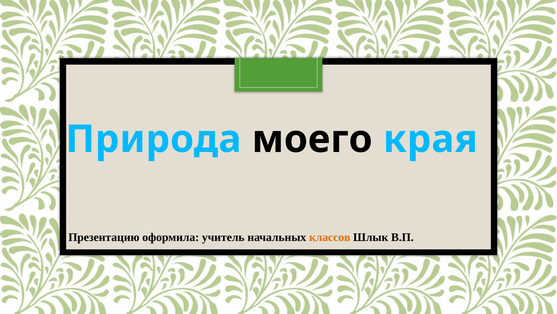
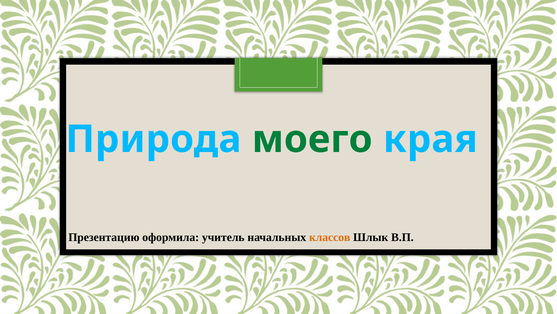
моего colour: black -> green (312, 139)
